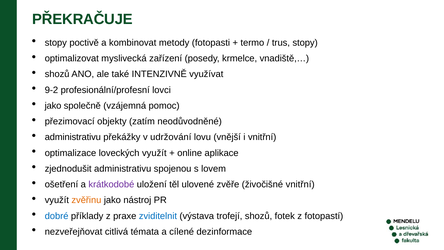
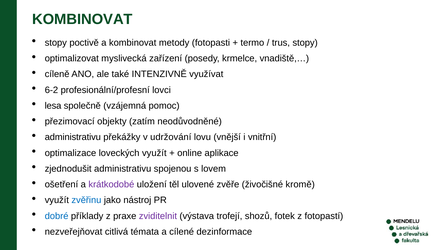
PŘEKRAČUJE: PŘEKRAČUJE -> KOMBINOVAT (82, 19)
shozů: shozů -> cíleně (57, 74)
9-2: 9-2 -> 6-2 (51, 90)
jako: jako -> lesa (53, 106)
živočišné vnitřní: vnitřní -> kromě (300, 184)
zvěřinu colour: orange -> blue (86, 200)
zviditelnit colour: blue -> purple (158, 216)
